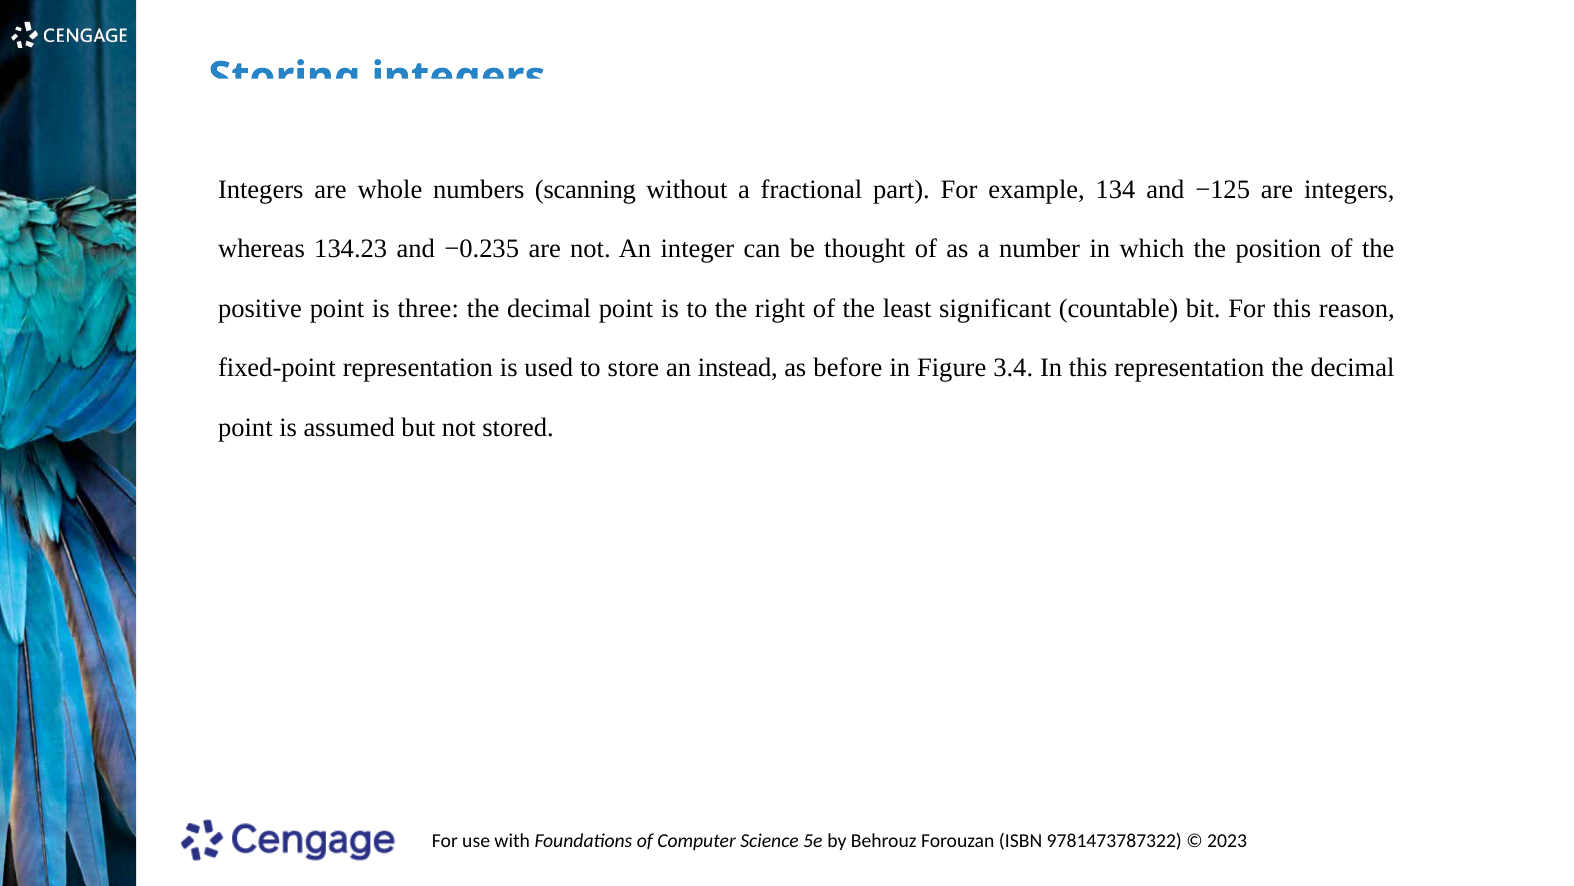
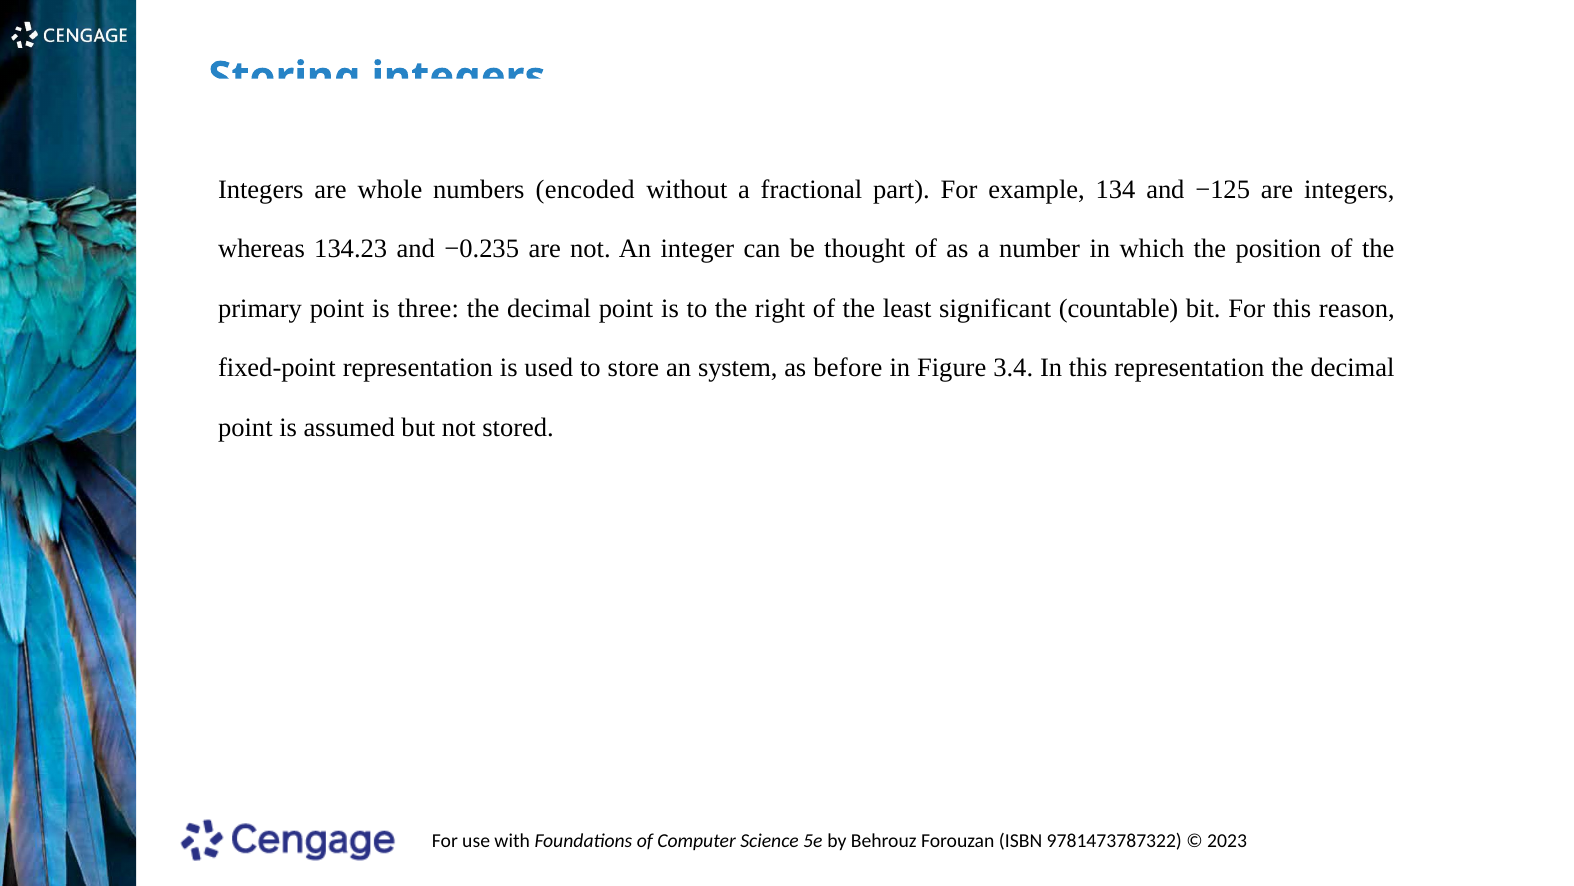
scanning: scanning -> encoded (585, 189)
positive: positive -> primary (260, 308)
instead: instead -> system (738, 368)
